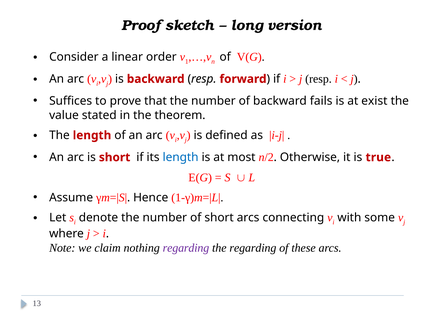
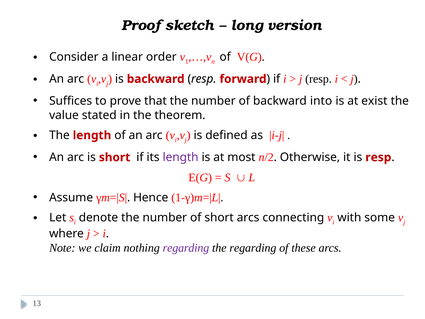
fails: fails -> into (321, 101)
length colour: blue -> purple (181, 157)
is true: true -> resp (378, 157)
